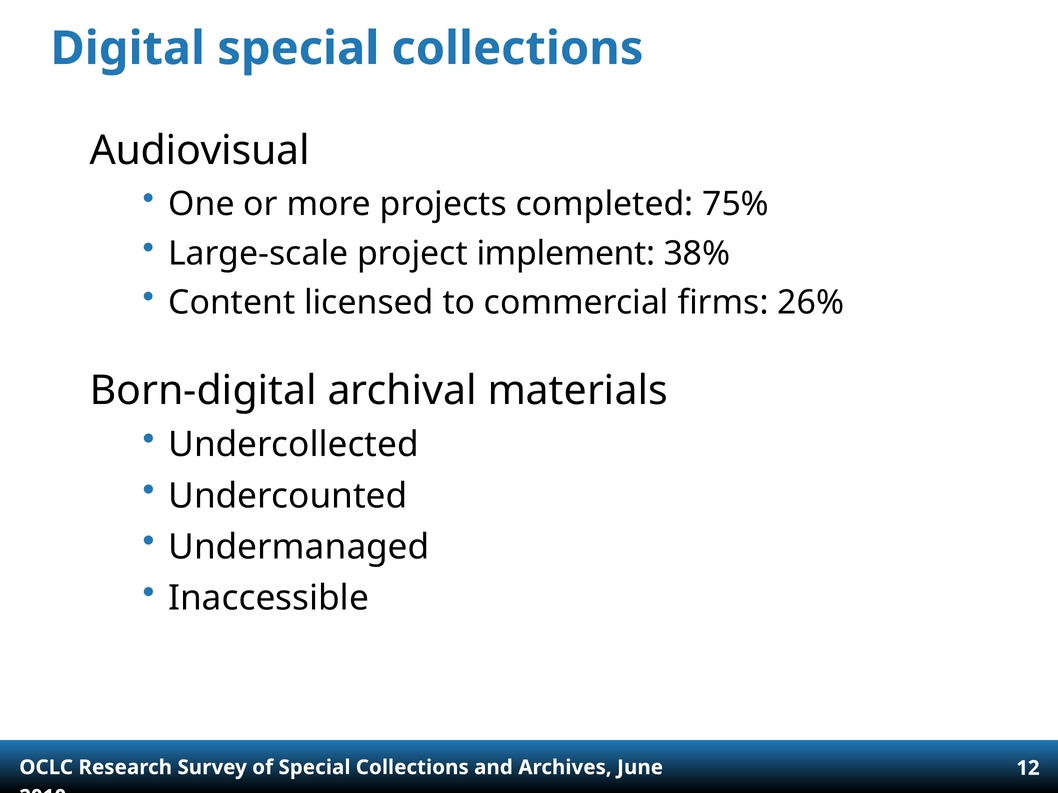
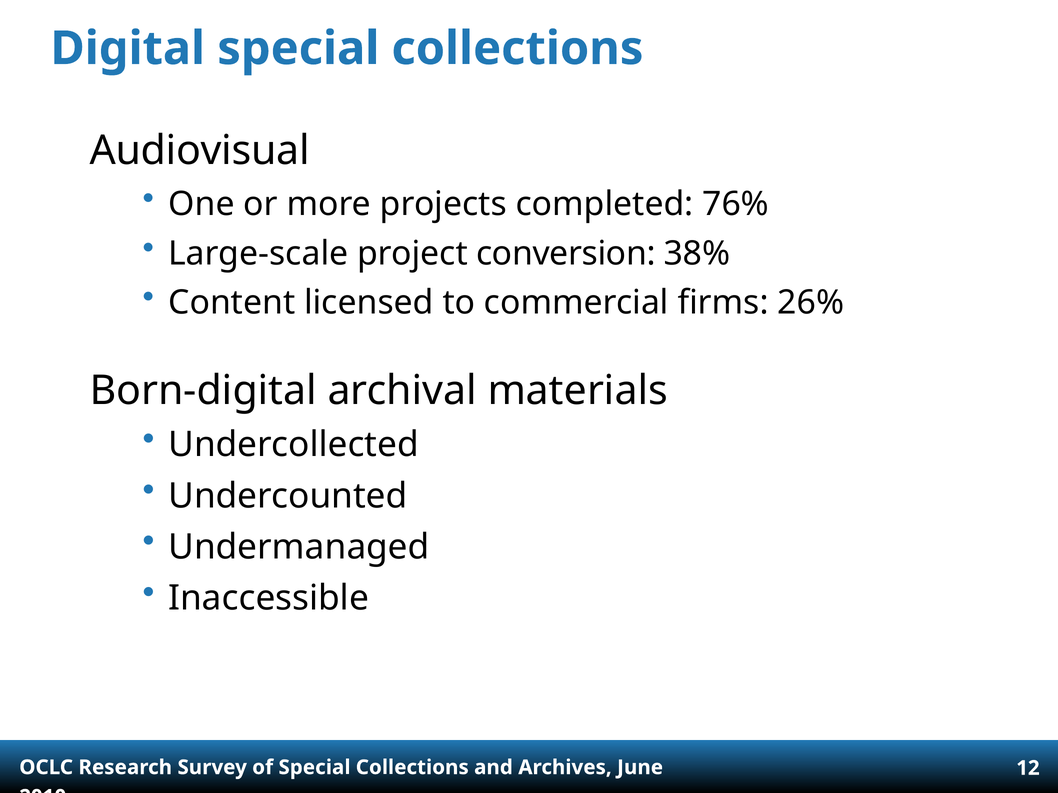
75%: 75% -> 76% (736, 204)
implement: implement -> conversion (566, 254)
